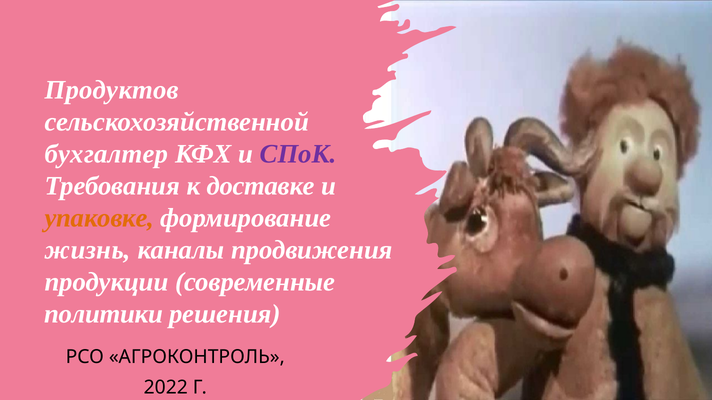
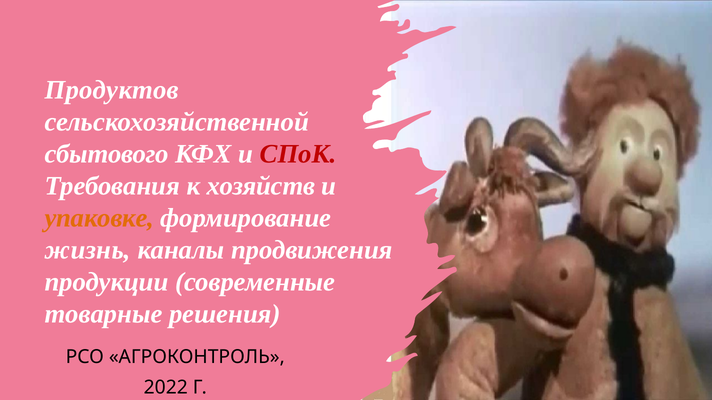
бухгалтер: бухгалтер -> сбытового (107, 154)
СПоК colour: purple -> red (298, 154)
доставке: доставке -> хозяйств (261, 186)
политики: политики -> товарные (104, 314)
